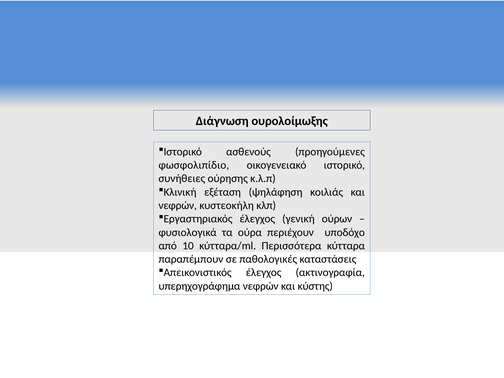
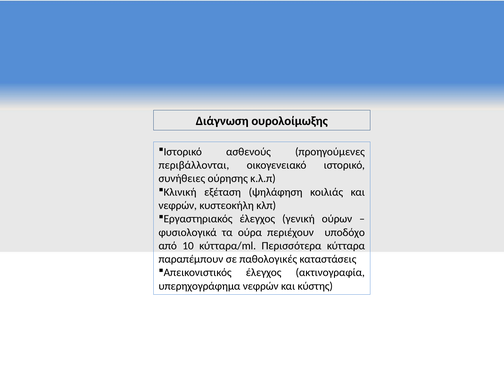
φωσφολιπίδιο: φωσφολιπίδιο -> περιβάλλονται (194, 165)
